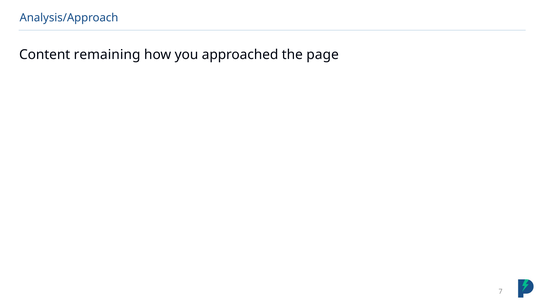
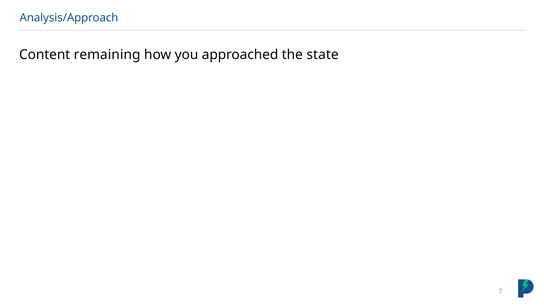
page: page -> state (323, 55)
